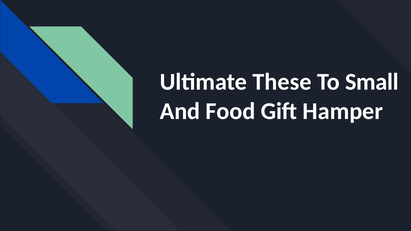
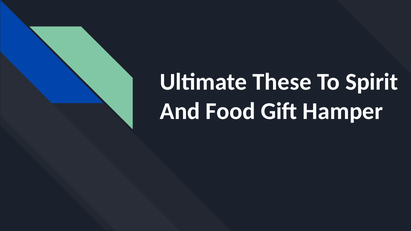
Small: Small -> Spirit (372, 82)
